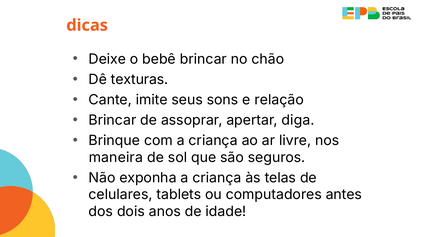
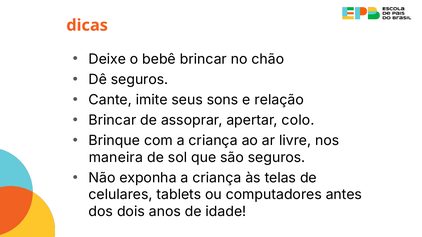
Dê texturas: texturas -> seguros (140, 80)
diga: diga -> colo (298, 120)
